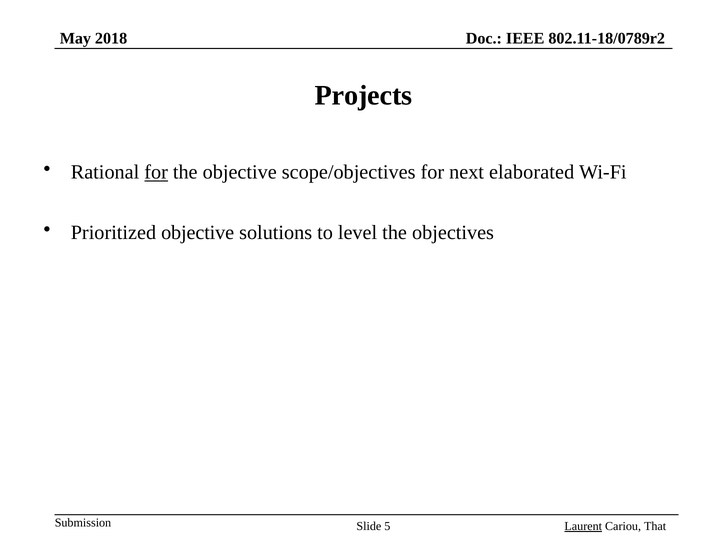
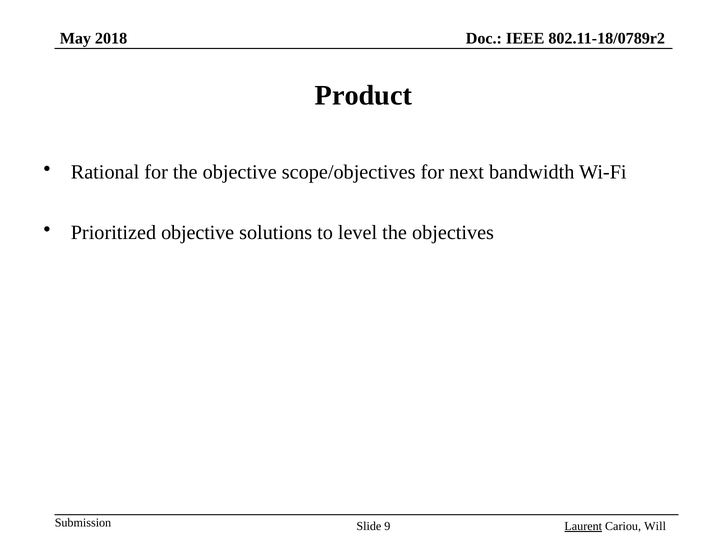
Projects: Projects -> Product (363, 95)
for underline: present -> none (156, 172)
elaborated: elaborated -> bandwidth (532, 172)
5: 5 -> 9 (387, 526)
That: That -> Will (655, 526)
